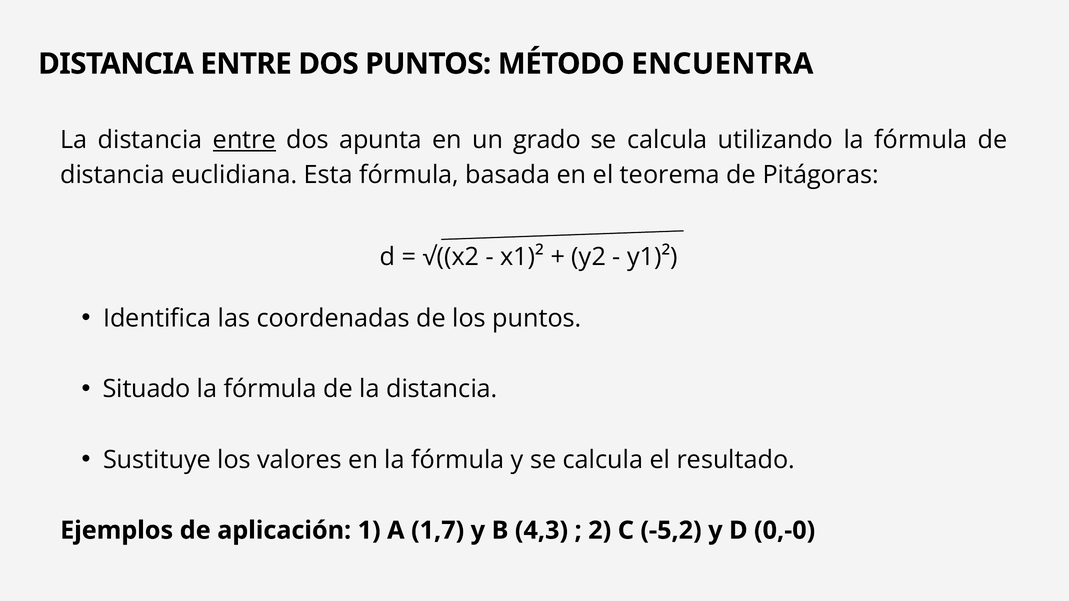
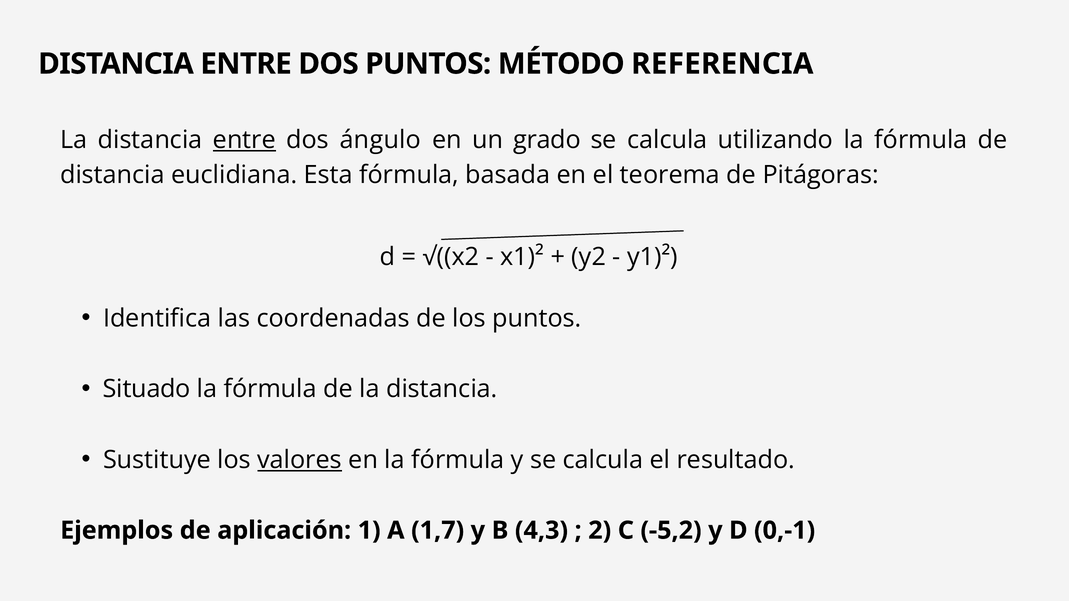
ENCUENTRA: ENCUENTRA -> REFERENCIA (722, 64)
apunta: apunta -> ángulo (380, 140)
valores underline: none -> present (300, 460)
0,-0: 0,-0 -> 0,-1 (785, 531)
